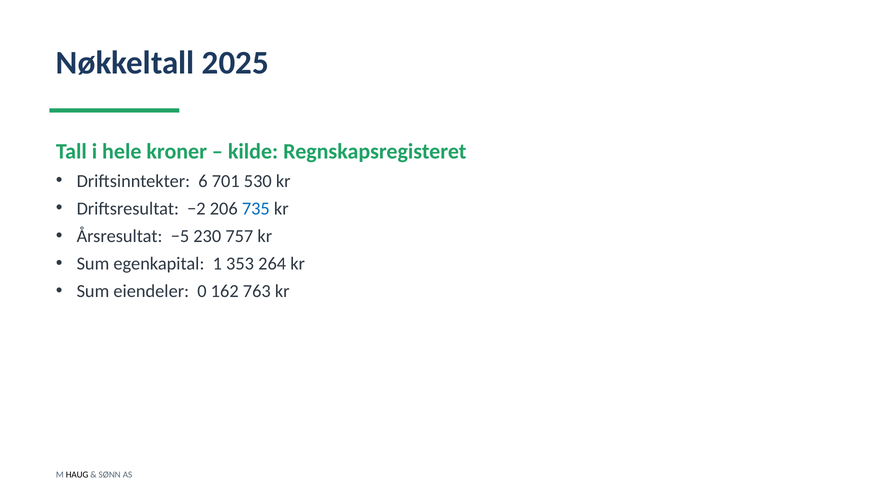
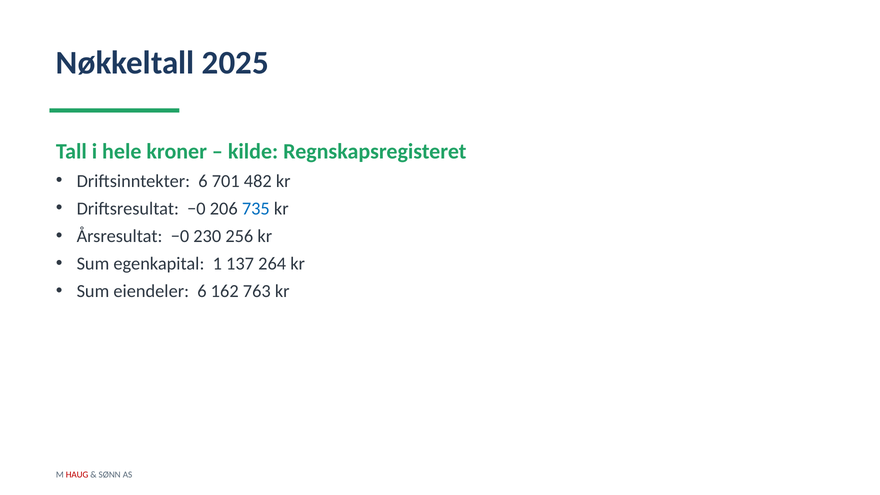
530: 530 -> 482 (258, 181)
Driftsresultat −2: −2 -> −0 (196, 208)
Årsresultat −5: −5 -> −0 (180, 236)
757: 757 -> 256 (239, 236)
353: 353 -> 137 (240, 264)
eiendeler 0: 0 -> 6 (202, 291)
HAUG colour: black -> red (77, 475)
